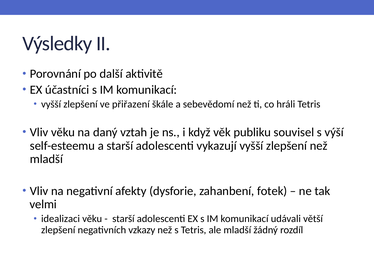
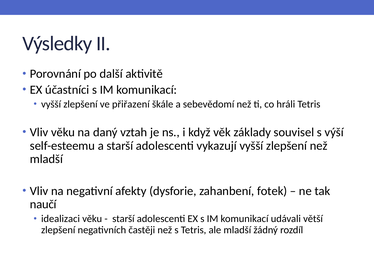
publiku: publiku -> základy (252, 132)
velmi: velmi -> naučí (43, 205)
vzkazy: vzkazy -> častěji (142, 230)
